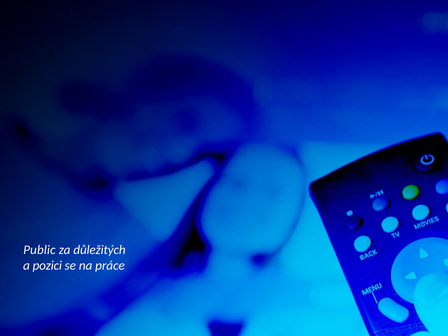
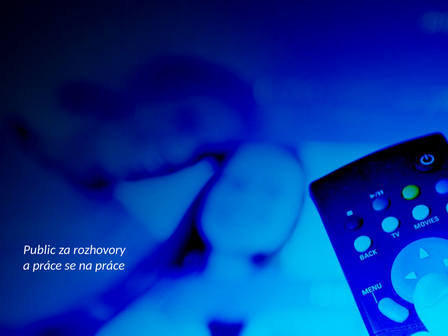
důležitých: důležitých -> rozhovory (99, 250)
a pozici: pozici -> práce (47, 266)
